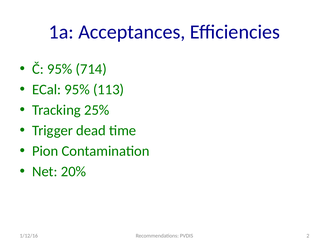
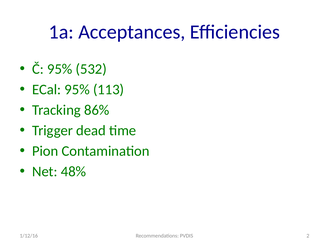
714: 714 -> 532 (91, 69)
25%: 25% -> 86% (97, 110)
20%: 20% -> 48% (73, 171)
